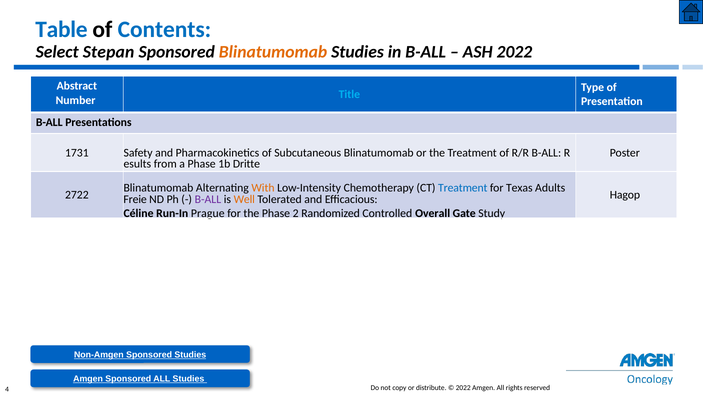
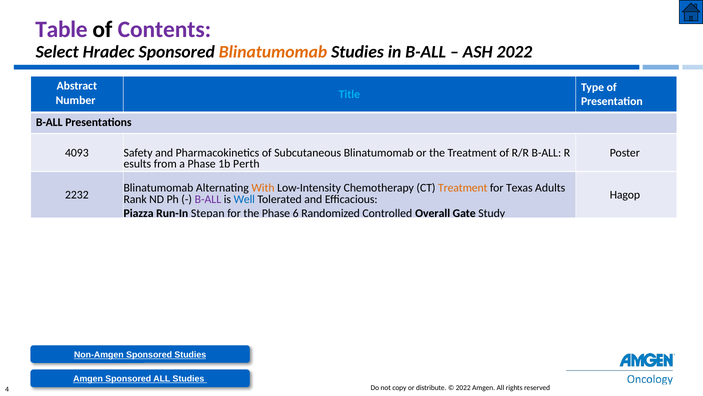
Table colour: blue -> purple (61, 30)
Contents colour: blue -> purple (164, 30)
Stepan: Stepan -> Hradec (109, 52)
1731: 1731 -> 4093 (77, 152)
Dritte: Dritte -> Perth (246, 164)
Treatment colour: blue -> orange (463, 188)
2722: 2722 -> 2232 (77, 195)
Freie: Freie -> Rank (135, 199)
Well colour: orange -> blue (244, 199)
Céline: Céline -> Piazza (139, 213)
Prague: Prague -> Stepan (208, 213)
2: 2 -> 6 (296, 213)
